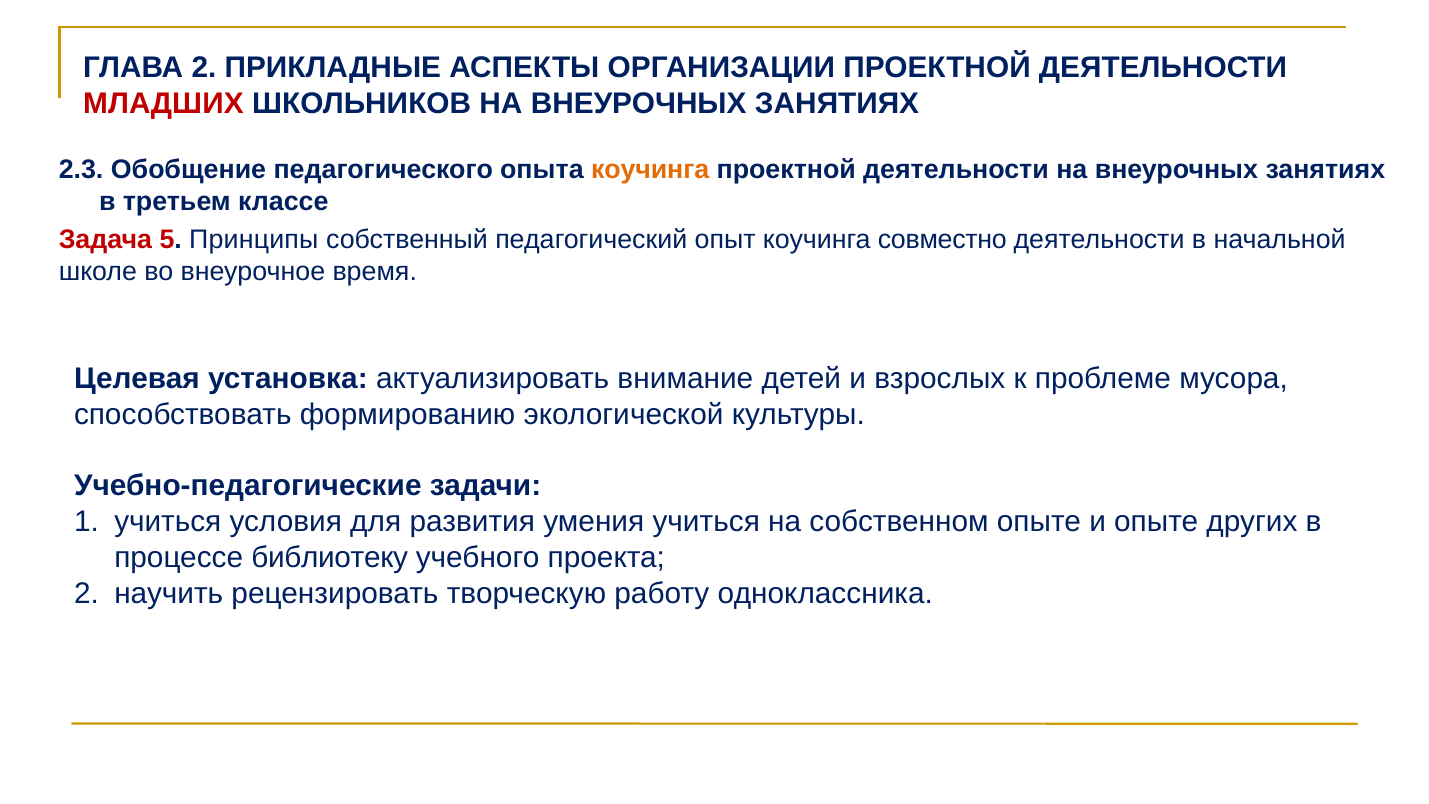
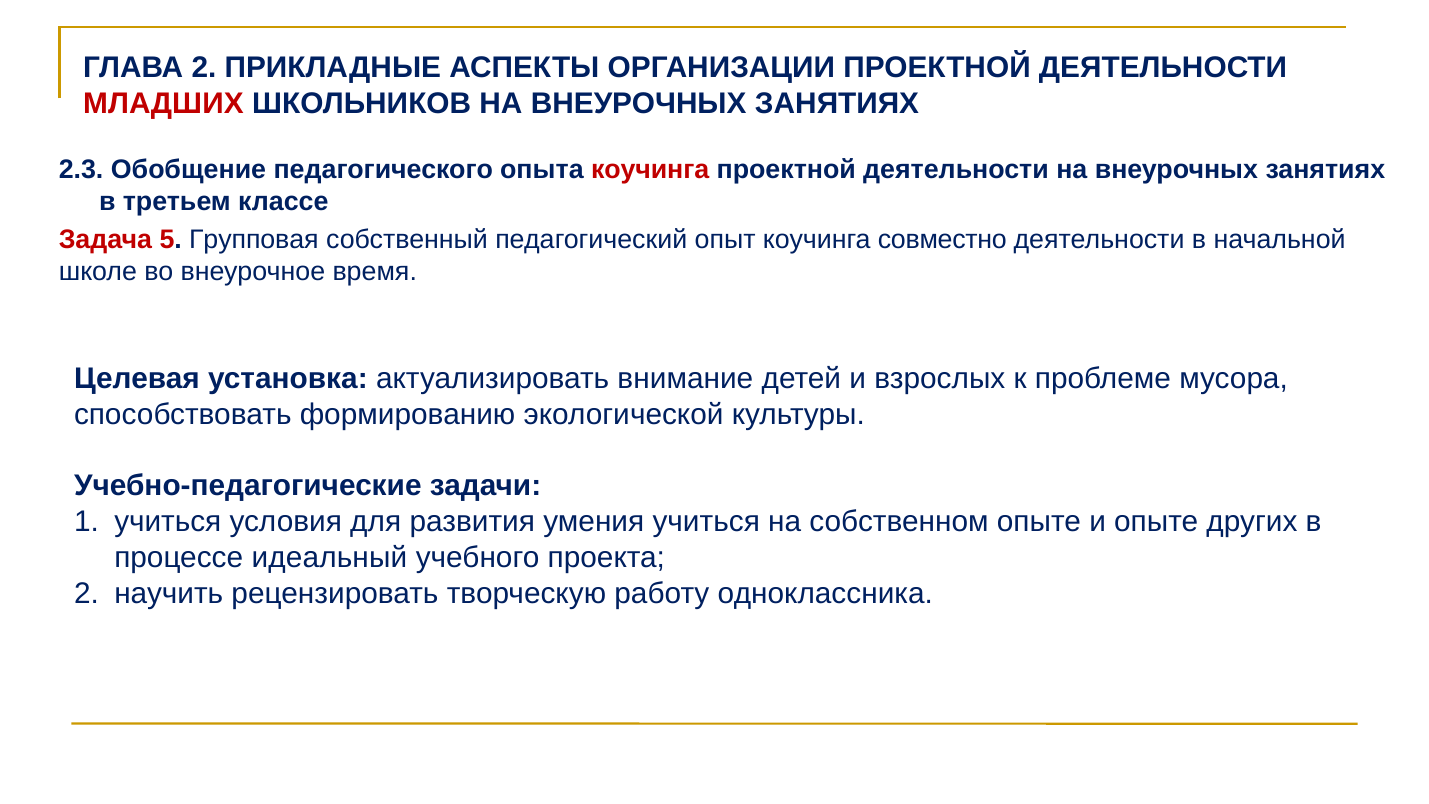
коучинга colour: orange -> red (650, 170)
Принципы: Принципы -> Групповая (254, 239)
библиотеку: библиотеку -> идеальный (329, 557)
